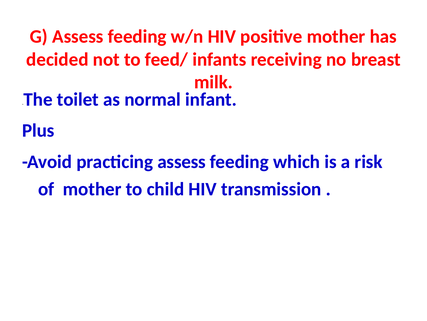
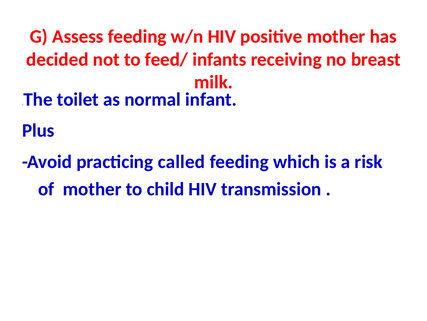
practicing assess: assess -> called (181, 162)
